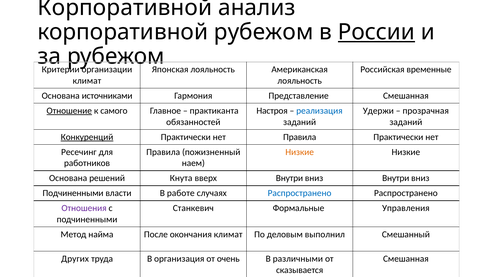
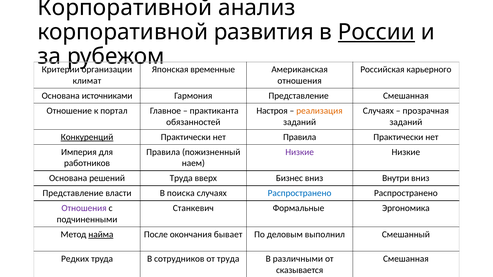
корпоративной рубежом: рубежом -> развития (264, 32)
Японская лояльность: лояльность -> временные (213, 70)
временные: временные -> карьерного (429, 70)
лояльность: лояльность -> отношения (300, 81)
Отношение underline: present -> none (69, 111)
самого: самого -> портал (114, 111)
реализация colour: blue -> orange (319, 111)
Удержи: Удержи -> Случаях (378, 111)
Ресечинг: Ресечинг -> Империя (79, 152)
Низкие colour: orange -> purple (300, 152)
решений Кнута: Кнута -> Труда (181, 178)
вверх Внутри: Внутри -> Бизнес (289, 178)
Подчиненными: Подчиненными -> Представление (73, 193)
работе: работе -> поиска (181, 193)
Управления: Управления -> Эргономика (406, 208)
найма underline: none -> present (101, 235)
окончания климат: климат -> бывает (228, 235)
Других: Других -> Редких (75, 259)
организация: организация -> сотрудников (179, 259)
от очень: очень -> труда (228, 259)
